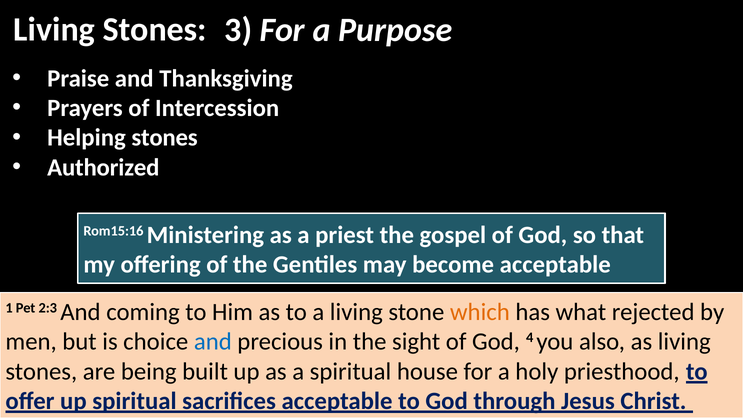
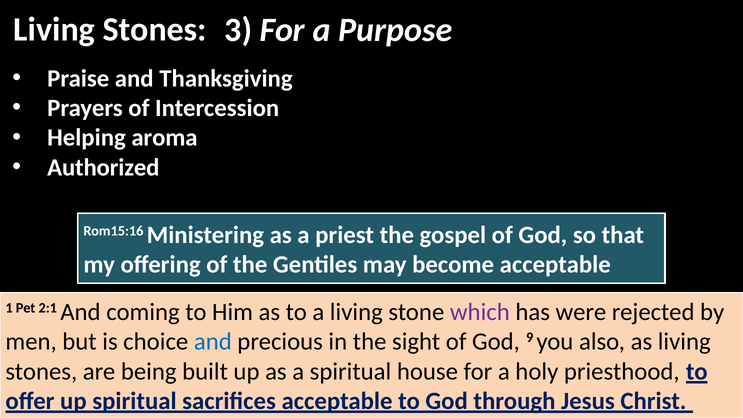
Helping stones: stones -> aroma (164, 138)
2:3: 2:3 -> 2:1 (48, 308)
which colour: orange -> purple (480, 312)
what: what -> were (581, 312)
4: 4 -> 9 (530, 338)
